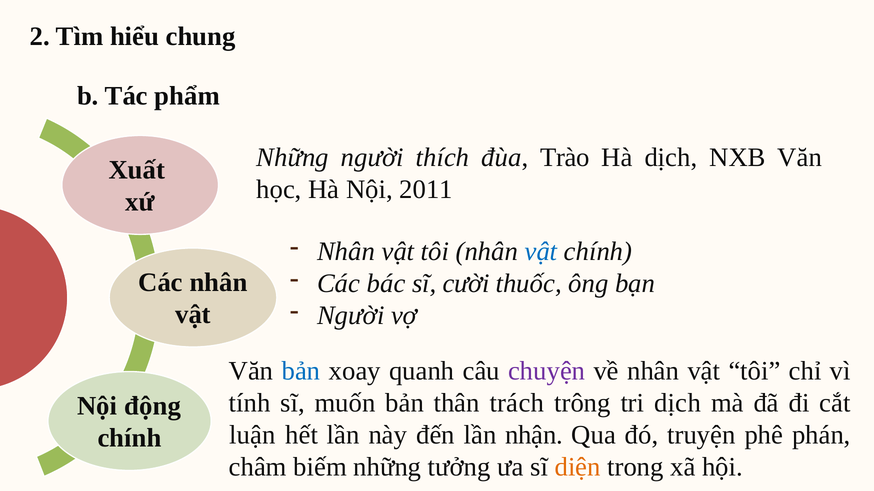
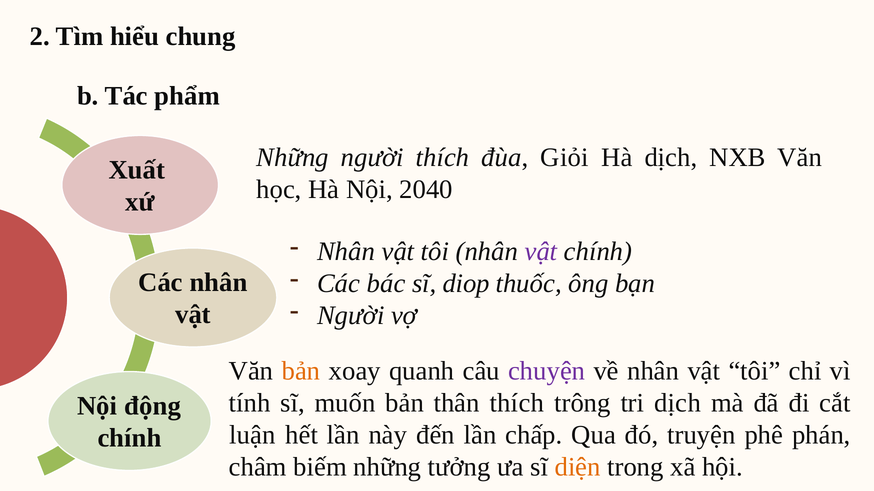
Trào: Trào -> Giỏi (565, 158)
2011: 2011 -> 2040 (426, 190)
vật colour: blue -> purple (541, 252)
cười: cười -> diop (466, 284)
bản colour: blue -> orange (301, 371)
thân trách: trách -> thích (517, 403)
nhận: nhận -> chấp (534, 436)
